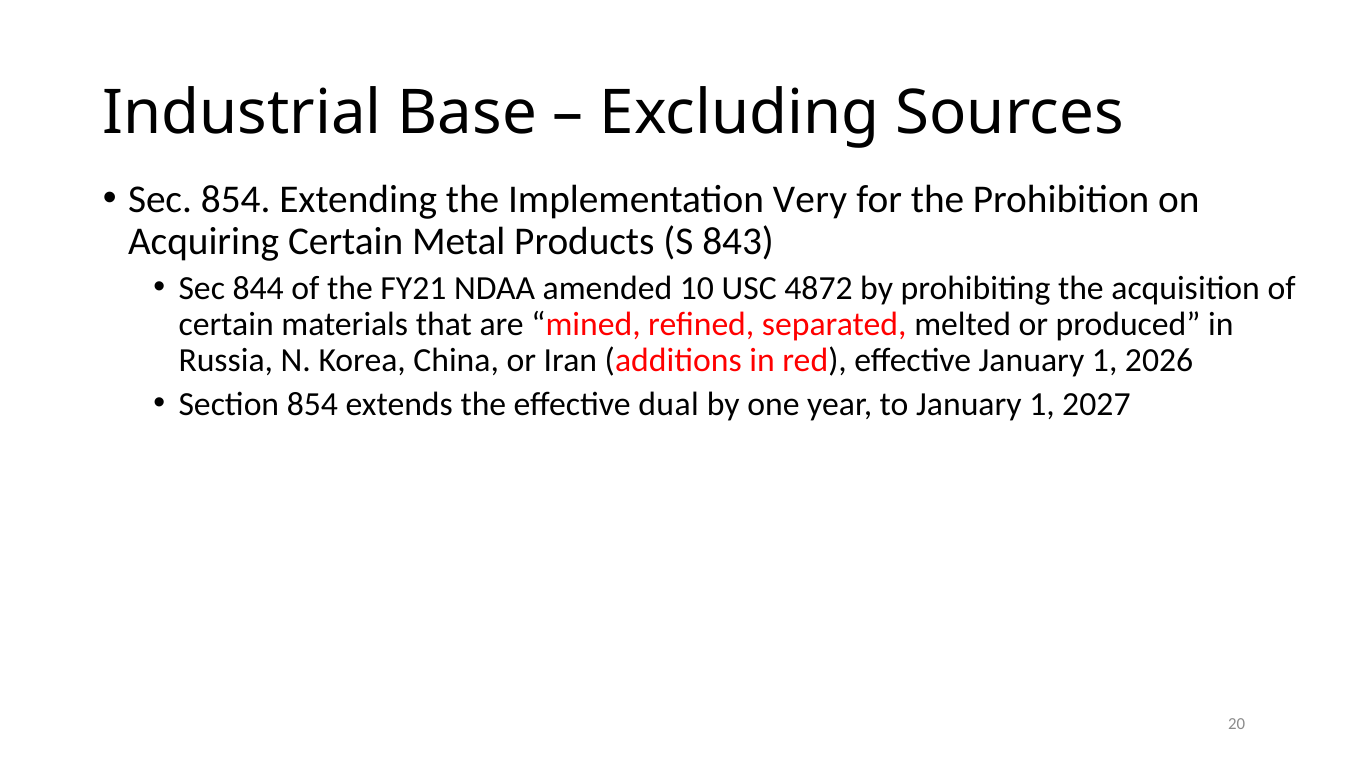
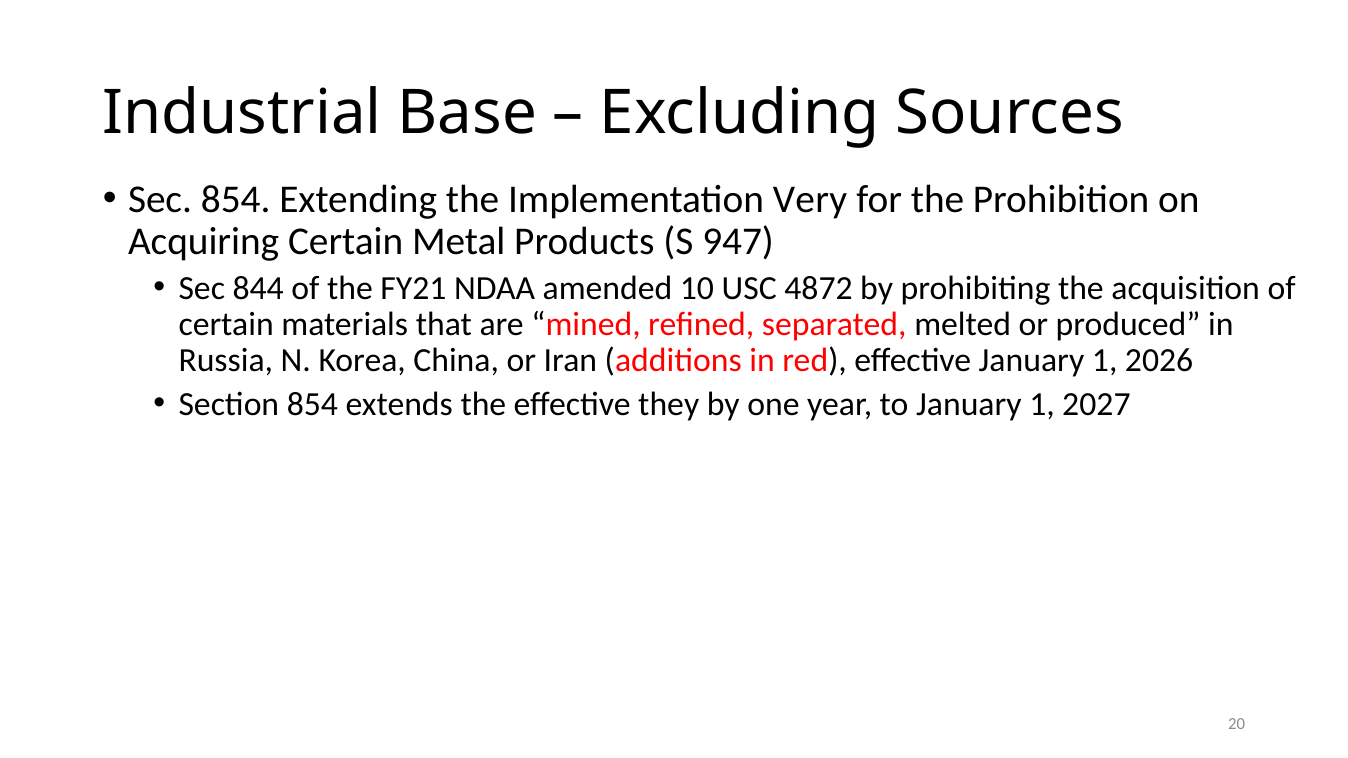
843: 843 -> 947 (738, 242)
dual: dual -> they (669, 404)
